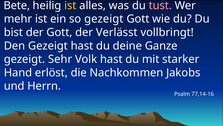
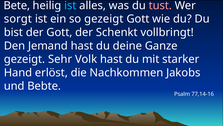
ist colour: yellow -> light blue (70, 5)
mehr: mehr -> sorgt (18, 19)
Verlässt: Verlässt -> Schenkt (117, 32)
Den Gezeigt: Gezeigt -> Jemand (48, 46)
Herrn: Herrn -> Bebte (44, 86)
